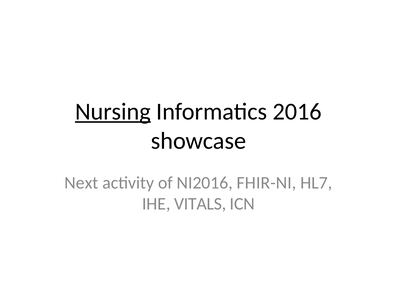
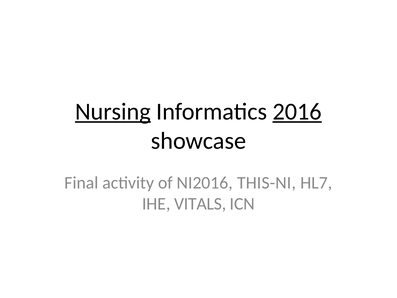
2016 underline: none -> present (297, 112)
Next: Next -> Final (81, 183)
FHIR-NI: FHIR-NI -> THIS-NI (266, 183)
